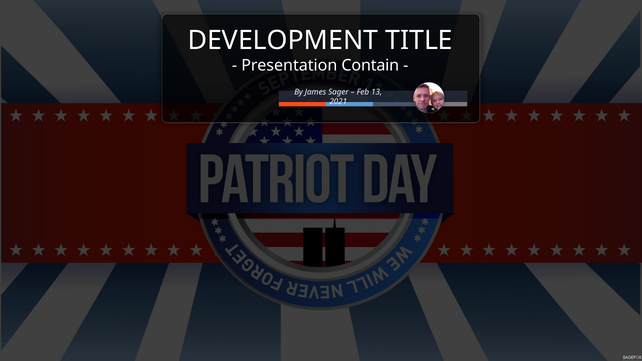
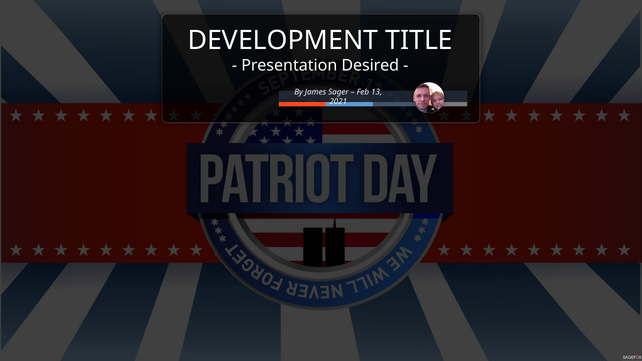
Contain: Contain -> Desired (370, 65)
